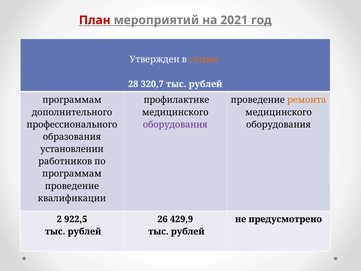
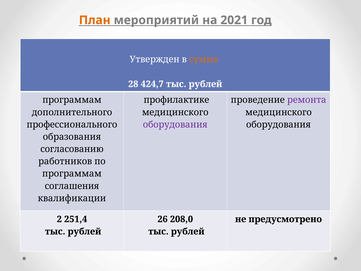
План colour: red -> orange (95, 20)
320,7: 320,7 -> 424,7 (152, 84)
ремонта colour: orange -> purple (307, 100)
установлении: установлении -> согласованию (72, 149)
проведение: проведение -> соглашения (72, 186)
922,5: 922,5 -> 251,4 (76, 219)
429,9: 429,9 -> 208,0 (181, 219)
